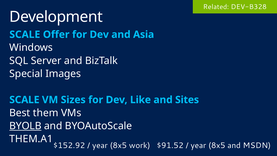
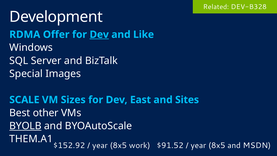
SCALE: SCALE -> RDMA (25, 34)
Dev underline: none -> present (99, 34)
Asia: Asia -> Like (144, 34)
Like: Like -> East (140, 100)
them: them -> other (46, 113)
